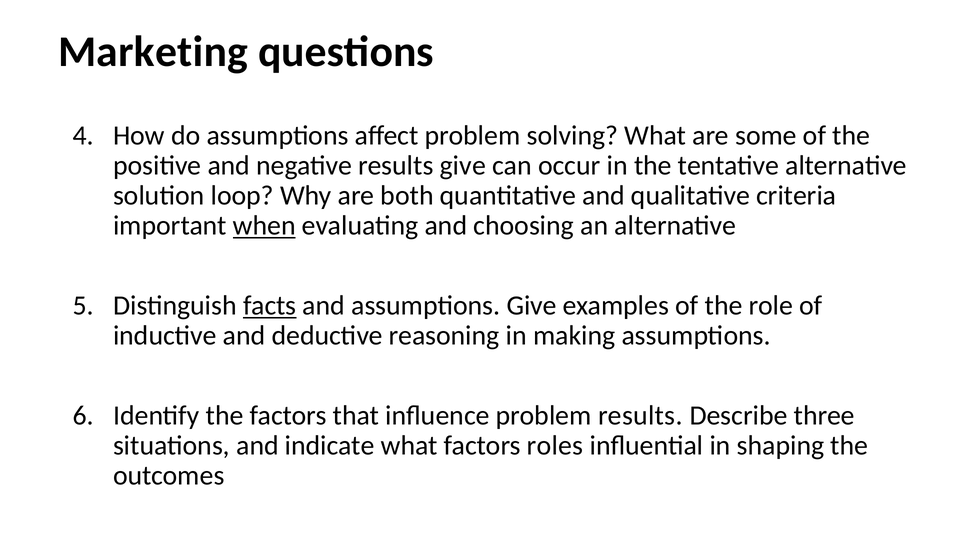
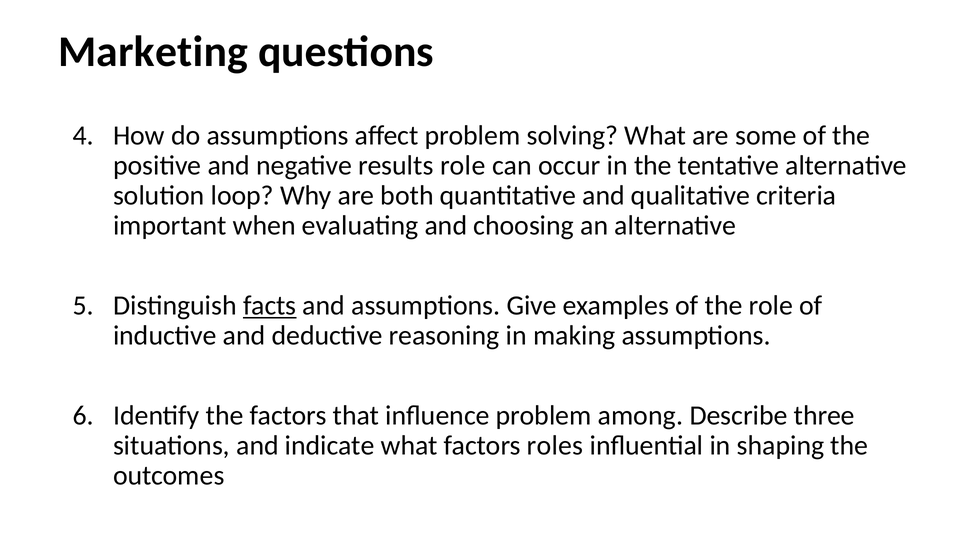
results give: give -> role (463, 166)
when underline: present -> none (264, 226)
problem results: results -> among (640, 416)
